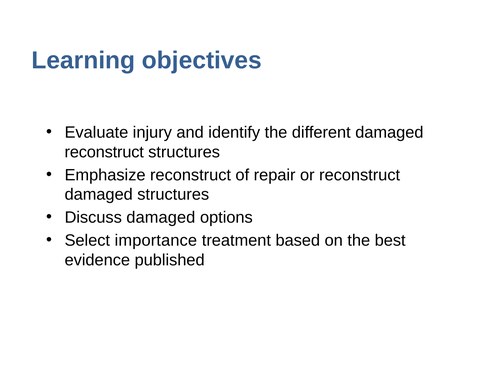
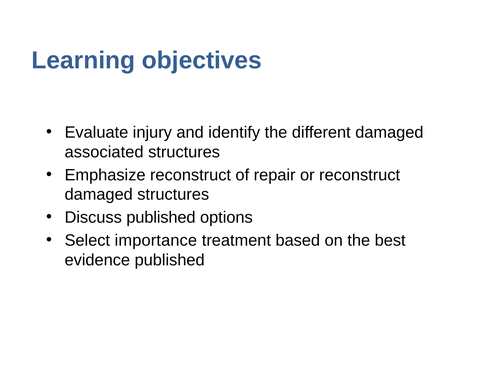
reconstruct: reconstruct -> associated (104, 152)
Discuss damaged: damaged -> published (161, 218)
